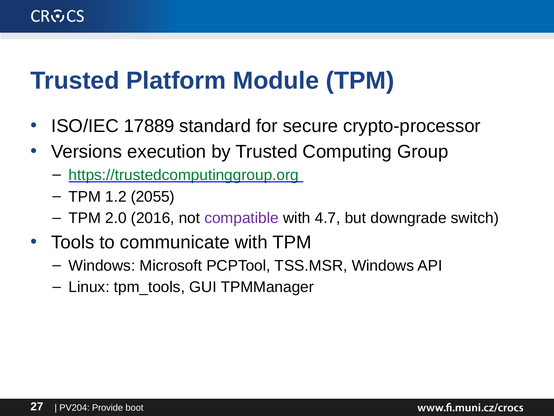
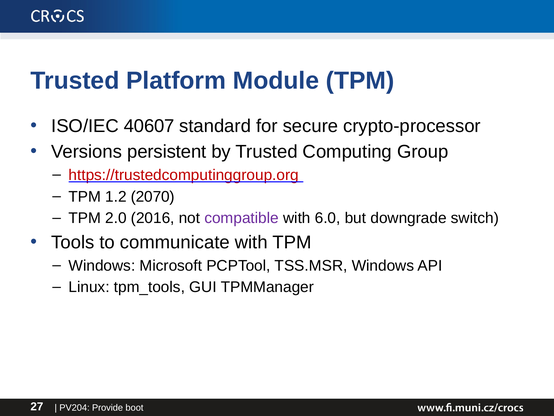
17889: 17889 -> 40607 (149, 126)
execution: execution -> persistent (167, 152)
https://trustedcomputinggroup.org colour: green -> red (184, 175)
2055: 2055 -> 2070 (153, 196)
4.7: 4.7 -> 6.0 (328, 218)
